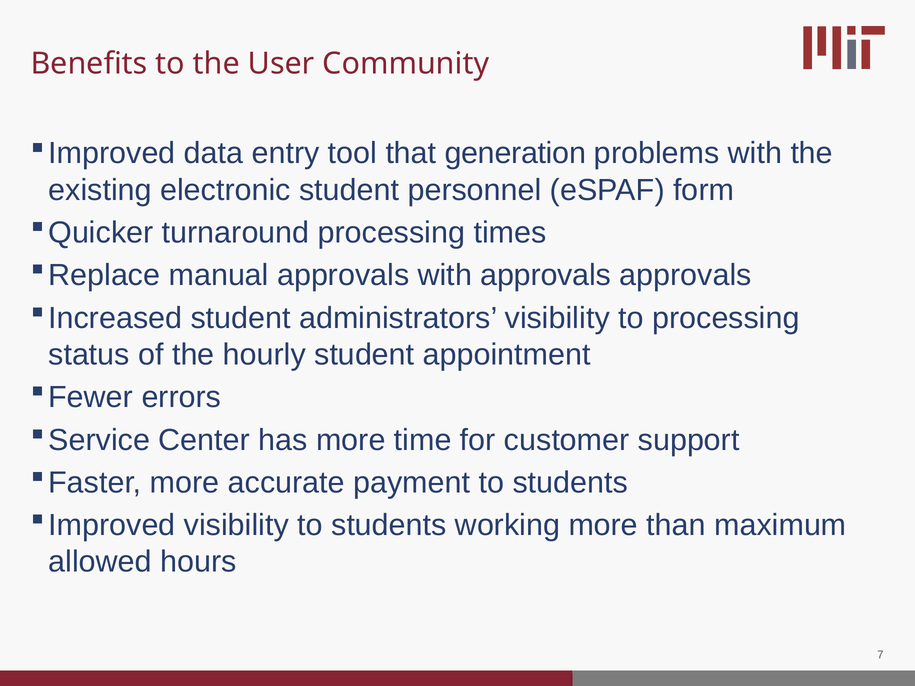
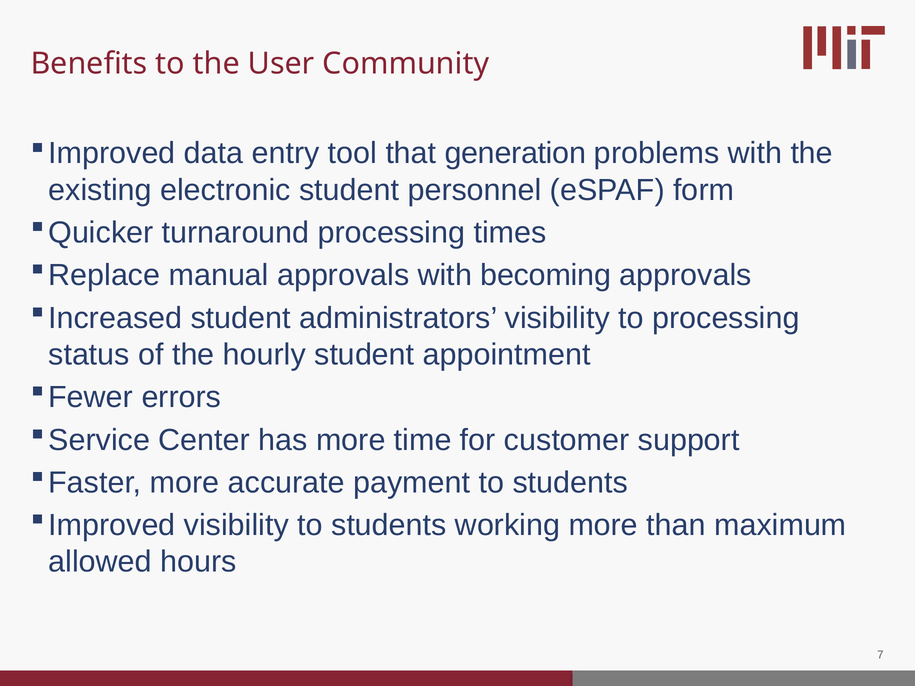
with approvals: approvals -> becoming (546, 275)
